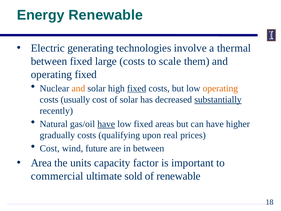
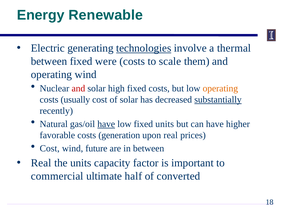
technologies underline: none -> present (144, 48)
large: large -> were (106, 61)
operating fixed: fixed -> wind (86, 74)
and colour: orange -> red (78, 88)
fixed underline: present -> none (137, 88)
fixed areas: areas -> units (165, 124)
gradually: gradually -> favorable (57, 135)
qualifying: qualifying -> generation (119, 135)
Area: Area -> Real (41, 163)
sold: sold -> half (133, 176)
of renewable: renewable -> converted (178, 176)
